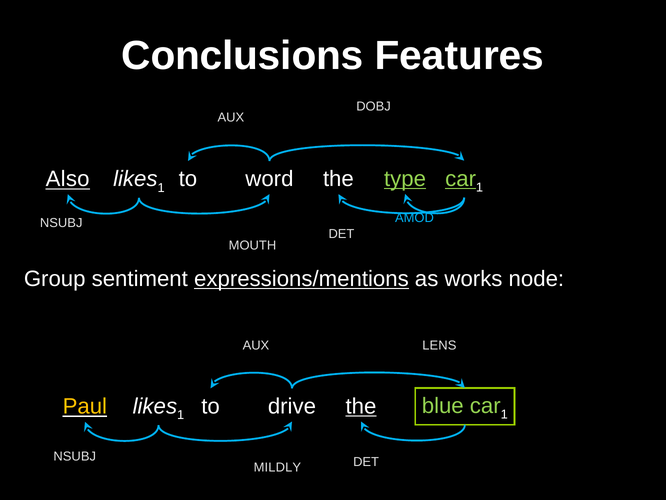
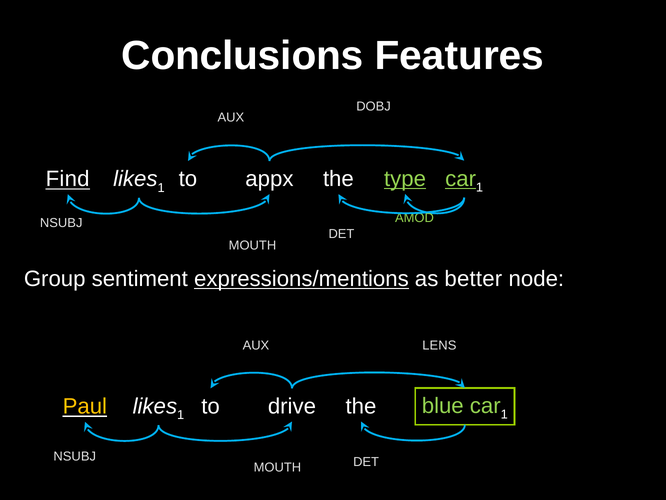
Also: Also -> Find (68, 179)
word: word -> appx (269, 179)
AMOD colour: light blue -> light green (414, 218)
works: works -> better (473, 279)
the underline: present -> none (361, 406)
MILDLY: MILDLY -> MOUTH (277, 467)
